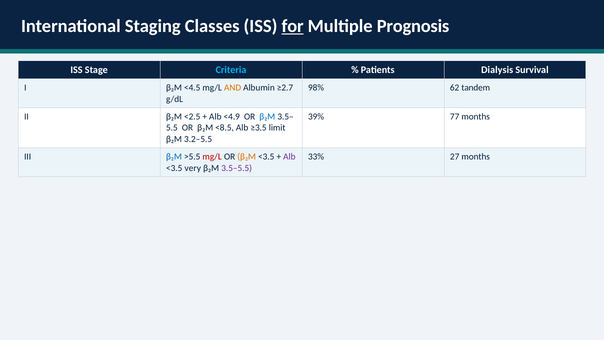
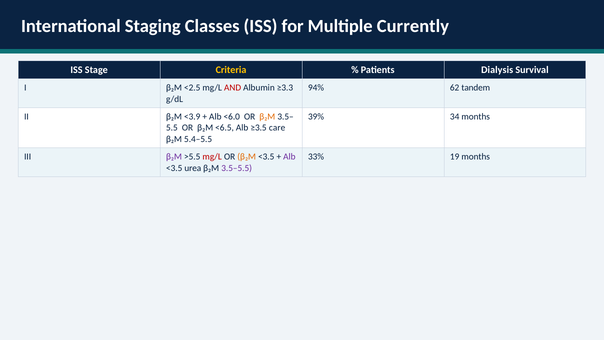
for underline: present -> none (293, 26)
Prognosis: Prognosis -> Currently (413, 26)
Criteria colour: light blue -> yellow (231, 70)
<4.5: <4.5 -> <2.5 (192, 88)
AND colour: orange -> red (233, 88)
≥2.7: ≥2.7 -> ≥3.3 (285, 88)
98%: 98% -> 94% (316, 88)
<2.5: <2.5 -> <3.9 (192, 116)
<4.9: <4.9 -> <6.0 (232, 116)
β₂M colour: blue -> orange (267, 116)
77: 77 -> 34 (455, 116)
<8.5: <8.5 -> <6.5 (225, 128)
limit: limit -> care (277, 128)
3.2–5.5: 3.2–5.5 -> 5.4–5.5 (198, 139)
β₂M colour: blue -> purple (174, 157)
27: 27 -> 19 (455, 157)
very: very -> urea (193, 168)
